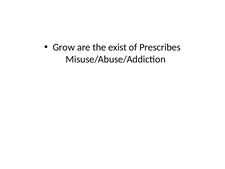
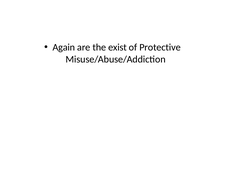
Grow: Grow -> Again (64, 47)
Prescribes: Prescribes -> Protective (160, 47)
